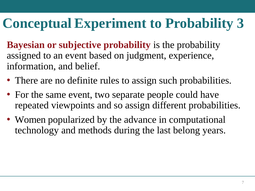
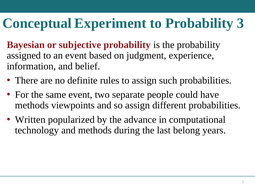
repeated: repeated -> methods (32, 105)
Women: Women -> Written (30, 120)
